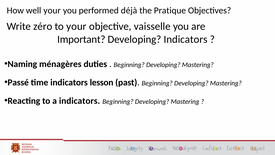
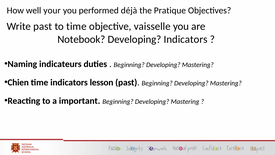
Write zéro: zéro -> past (43, 26)
to your: your -> time (76, 26)
Important: Important -> Notebook (81, 39)
ménagères: ménagères -> indicateurs (60, 64)
Passé: Passé -> Chien (18, 82)
a indicators: indicators -> important (80, 101)
